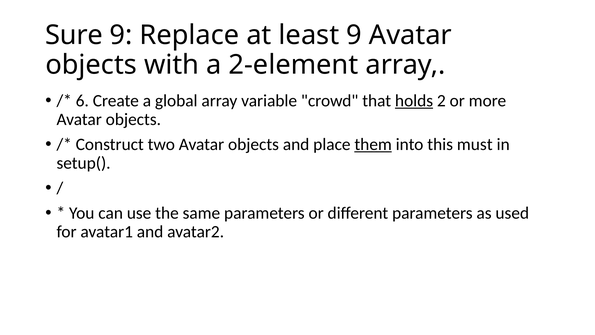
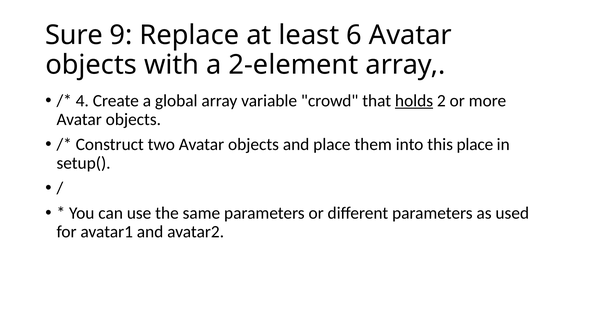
least 9: 9 -> 6 (354, 35)
6: 6 -> 4 (82, 101)
them underline: present -> none (373, 144)
this must: must -> place (475, 144)
